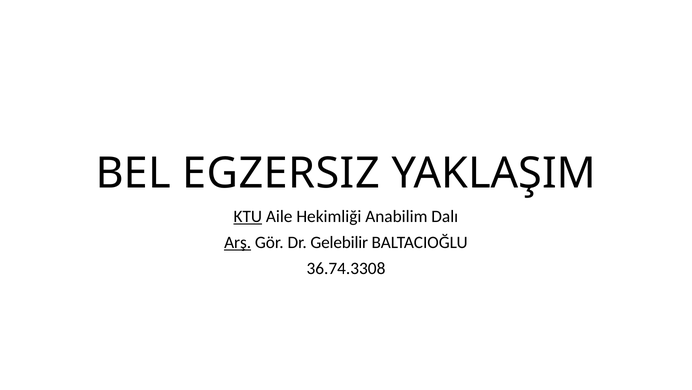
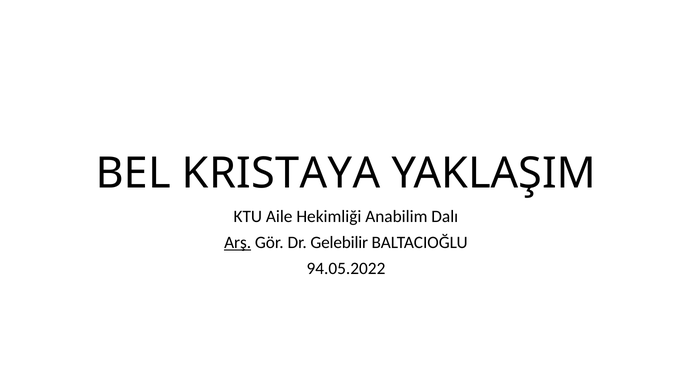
EGZERSIZ: EGZERSIZ -> KRISTAYA (281, 173)
KTU underline: present -> none (248, 216)
36.74.3308: 36.74.3308 -> 94.05.2022 (346, 268)
